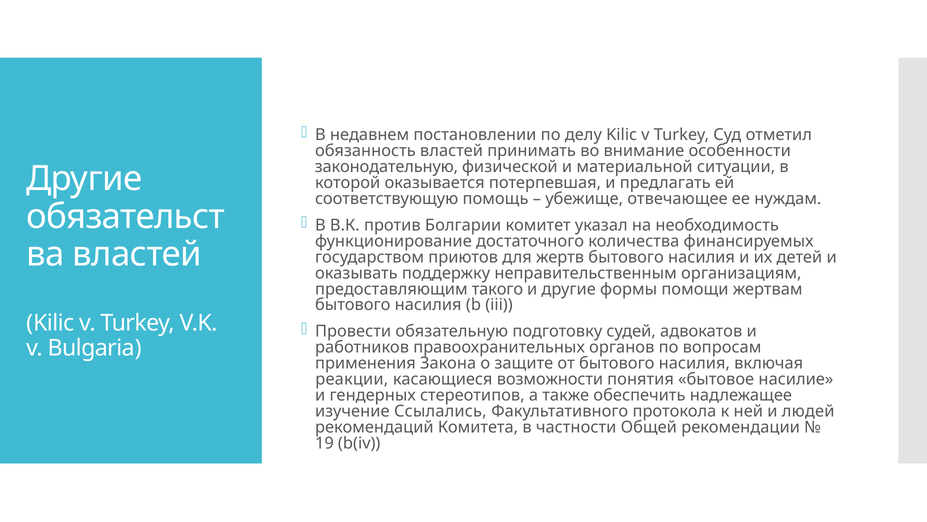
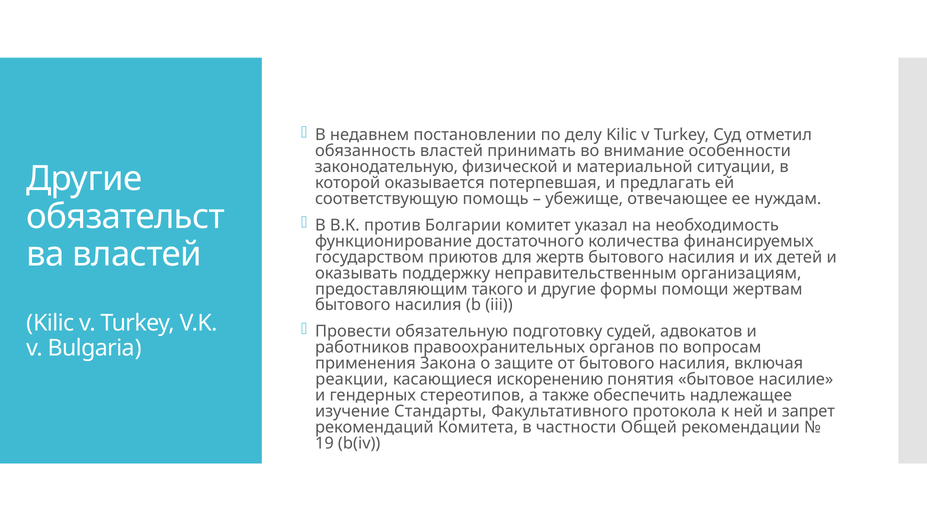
возможности: возможности -> искоренению (550, 379)
Ссылались: Ссылались -> Стандарты (440, 411)
людей: людей -> запрет (808, 411)
